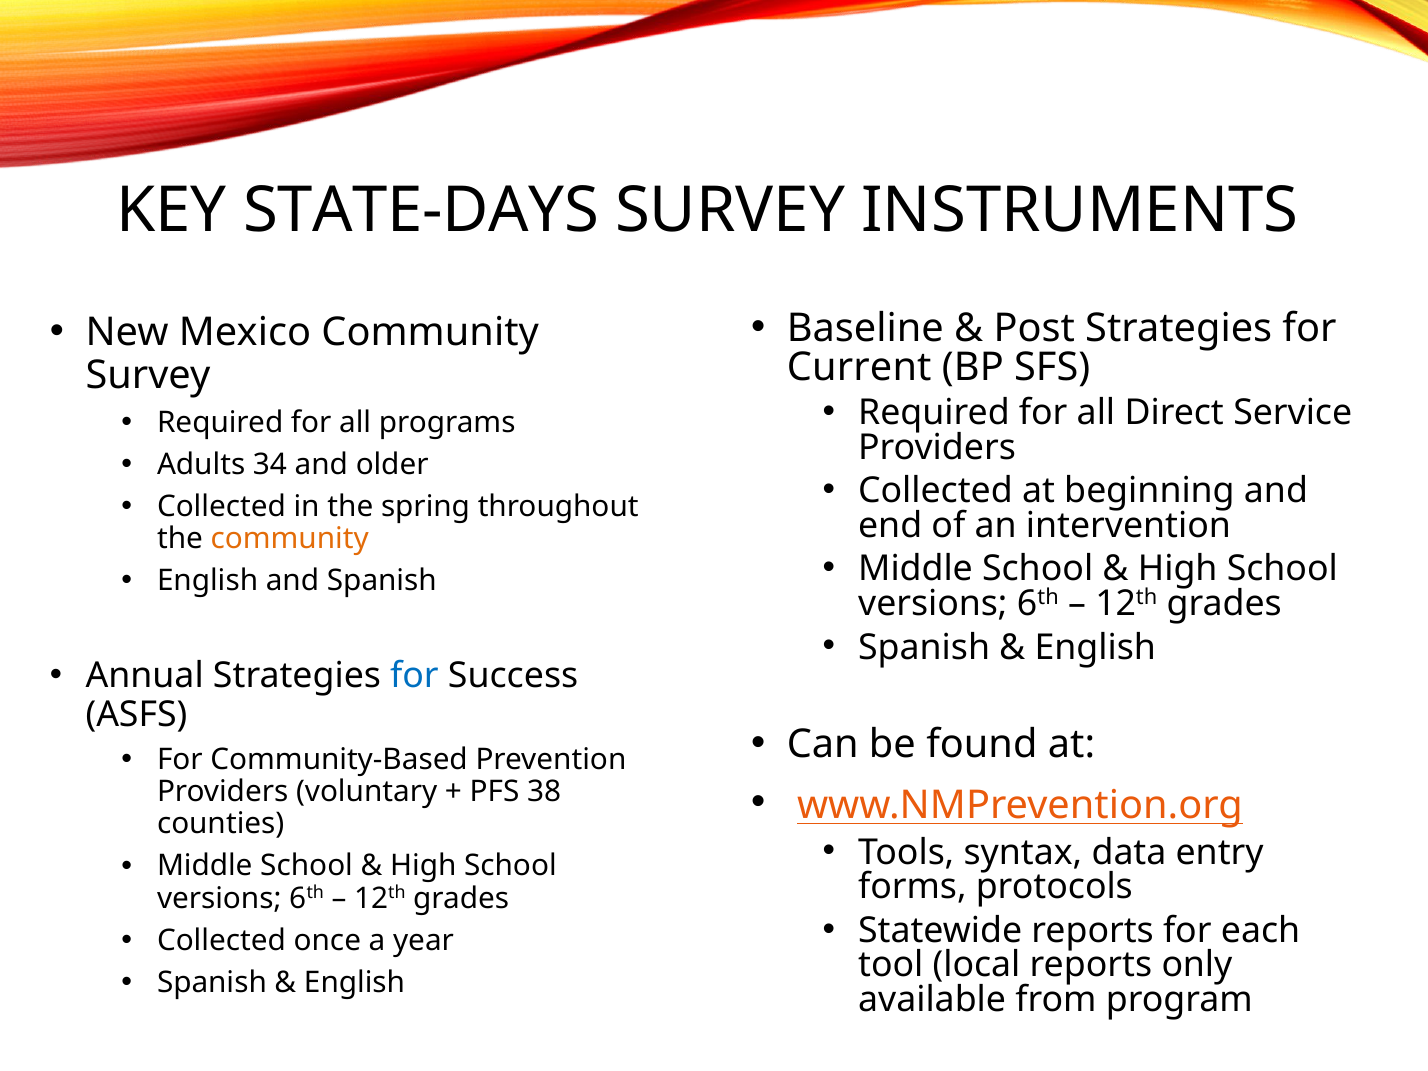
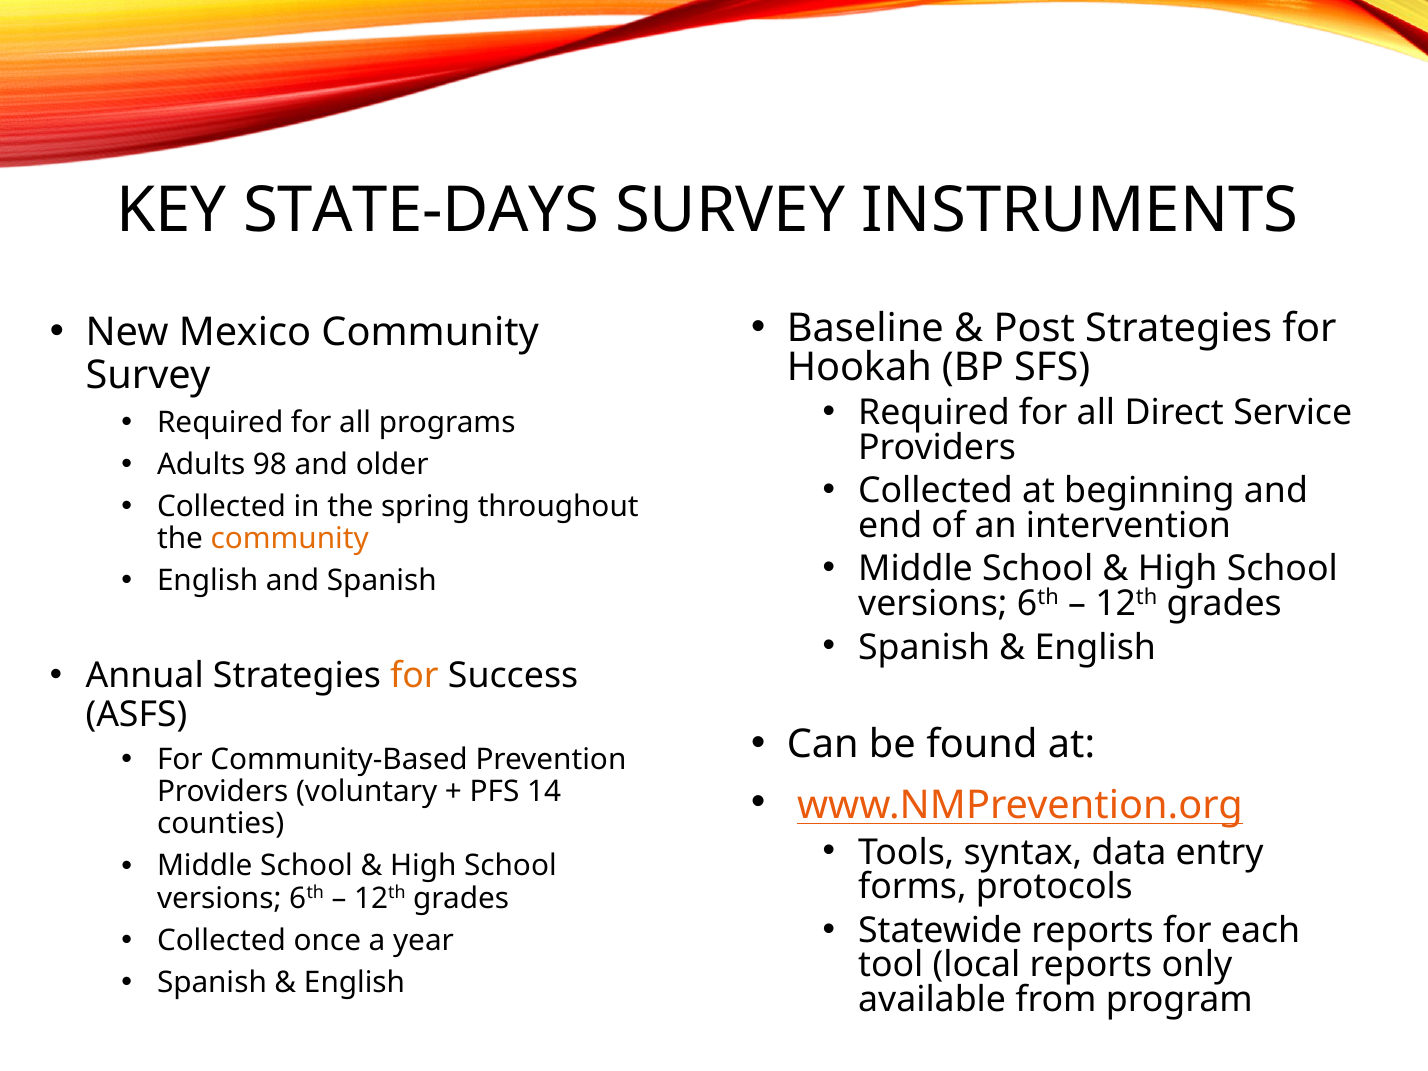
Current: Current -> Hookah (859, 367)
34: 34 -> 98 (270, 465)
for colour: blue -> orange (414, 676)
38: 38 -> 14 (544, 792)
